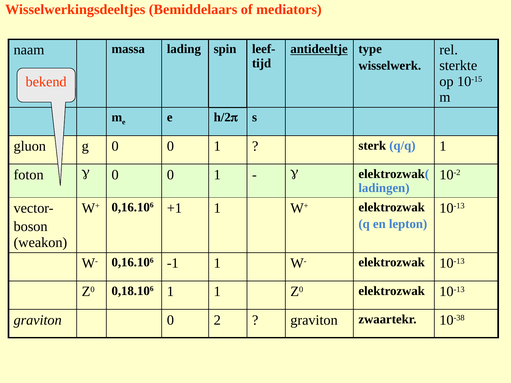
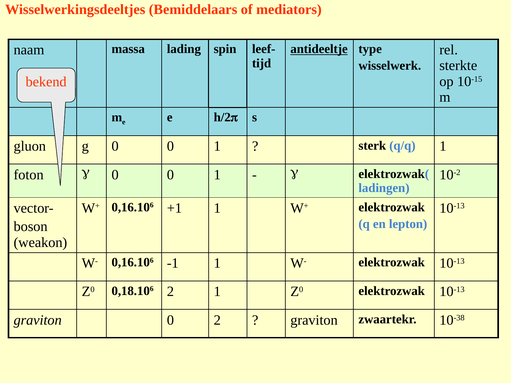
0,18.106 1: 1 -> 2 (170, 292)
